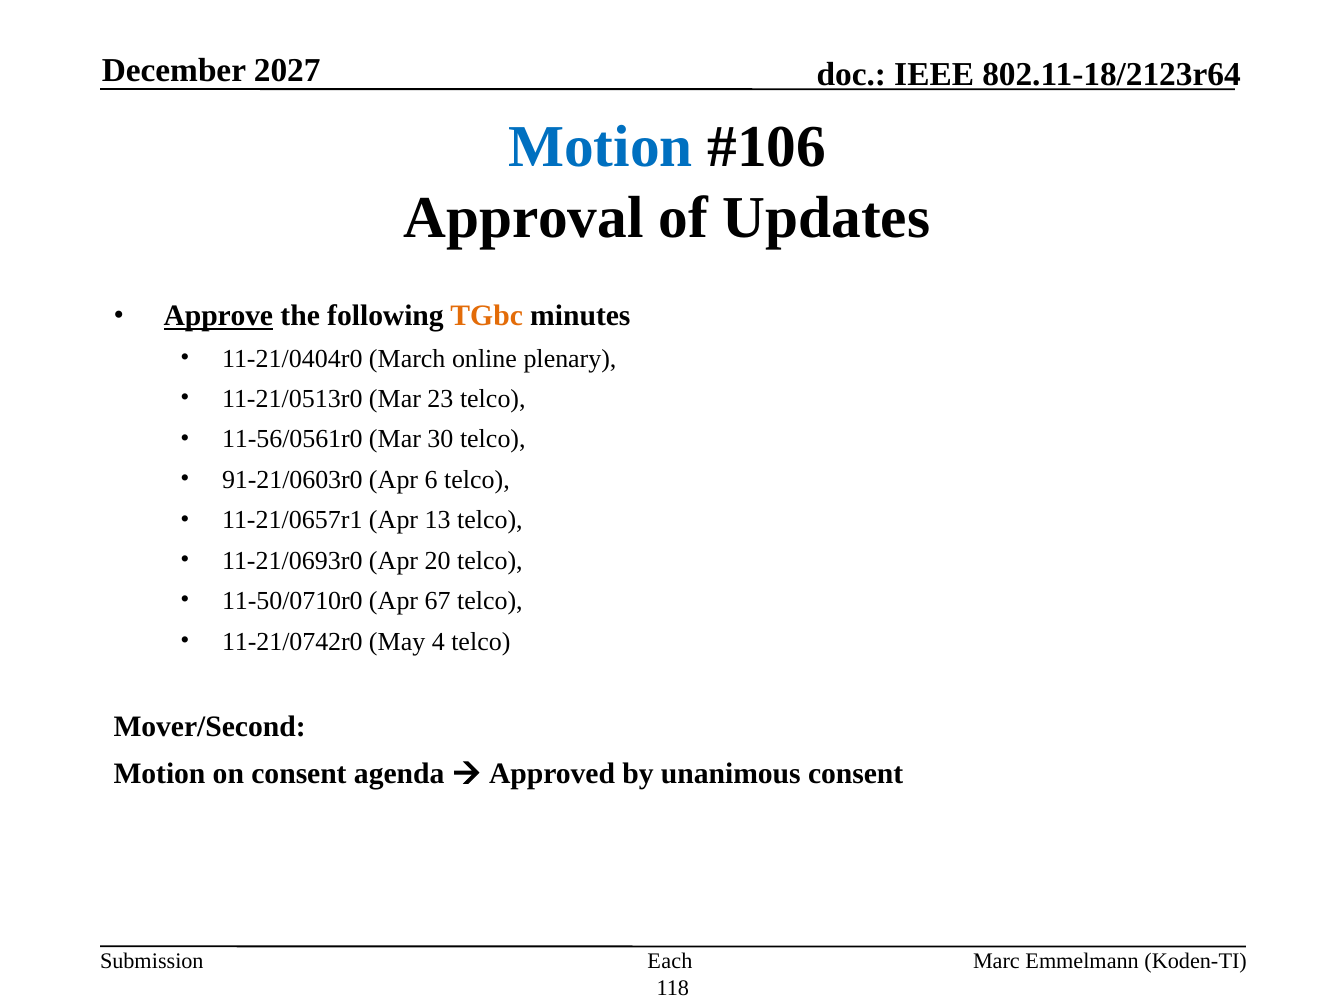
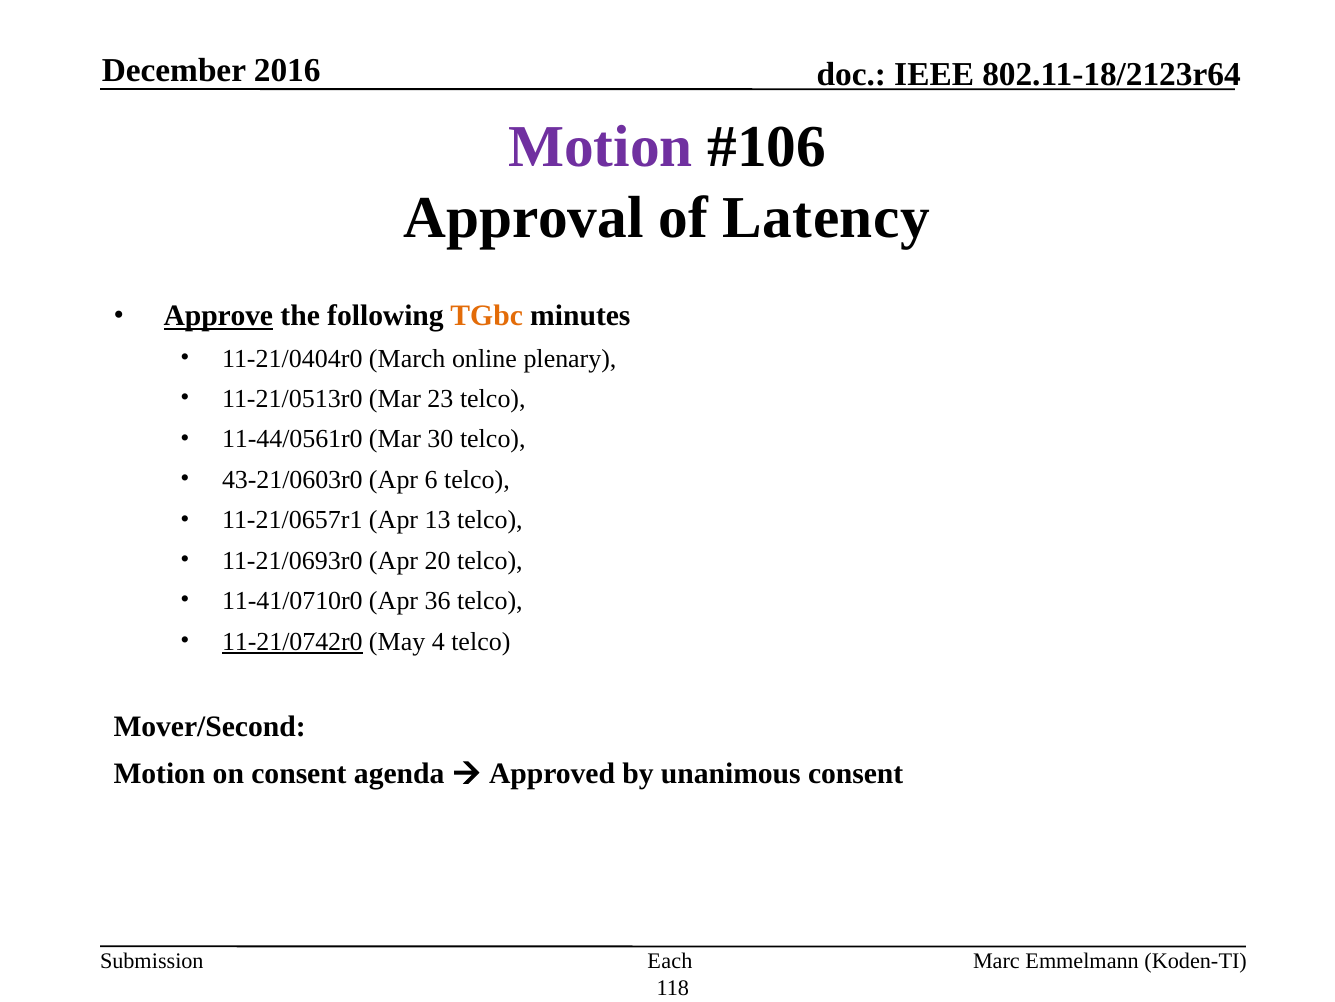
2027: 2027 -> 2016 (287, 71)
Motion colour: blue -> purple (600, 146)
Updates: Updates -> Latency (826, 218)
11-56/0561r0: 11-56/0561r0 -> 11-44/0561r0 (292, 439)
91-21/0603r0: 91-21/0603r0 -> 43-21/0603r0 (292, 479)
11-50/0710r0: 11-50/0710r0 -> 11-41/0710r0 (292, 601)
67: 67 -> 36 (438, 601)
11-21/0742r0 underline: none -> present (292, 641)
